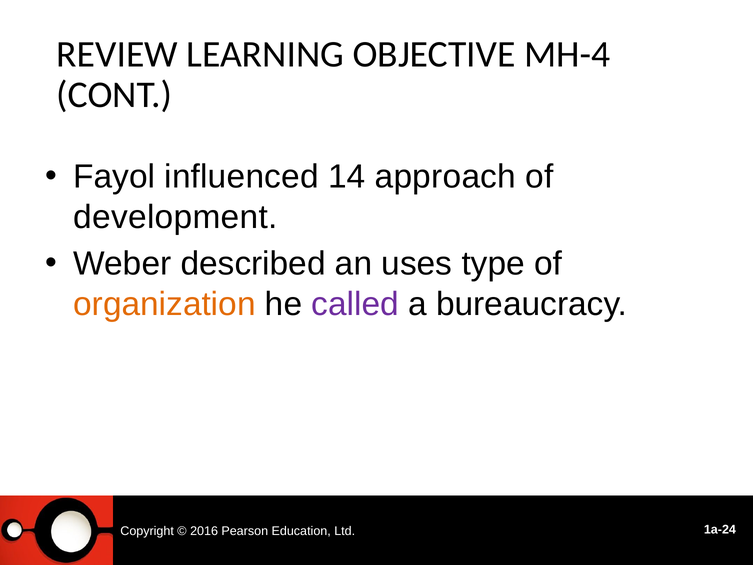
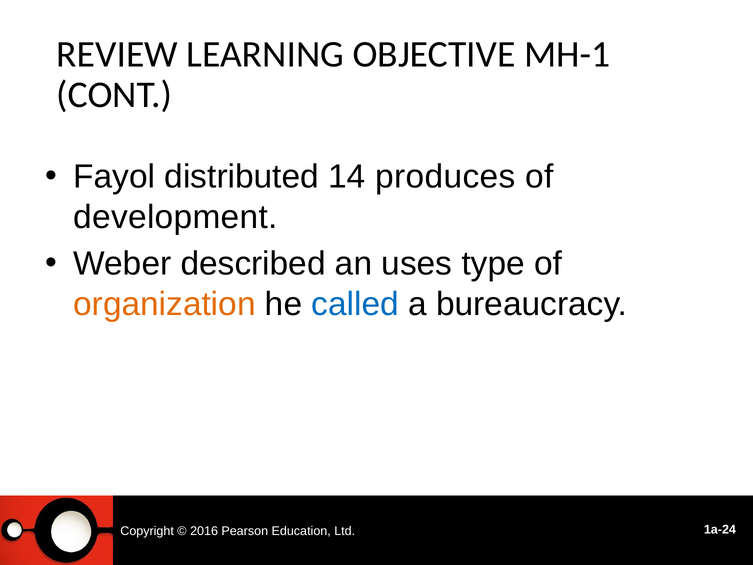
MH-4: MH-4 -> MH-1 (567, 54)
influenced: influenced -> distributed (242, 177)
approach: approach -> produces (445, 177)
called colour: purple -> blue (355, 304)
